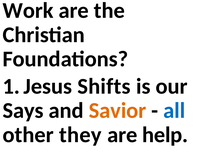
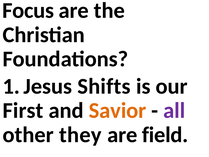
Work: Work -> Focus (28, 10)
Says: Says -> First (23, 110)
all colour: blue -> purple (174, 110)
help: help -> field (165, 135)
